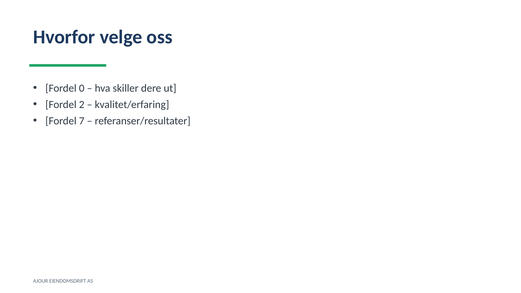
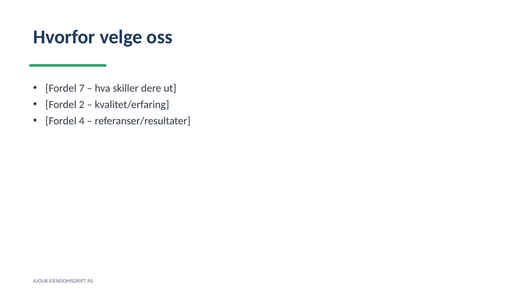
0: 0 -> 7 (82, 88)
7: 7 -> 4 (82, 121)
